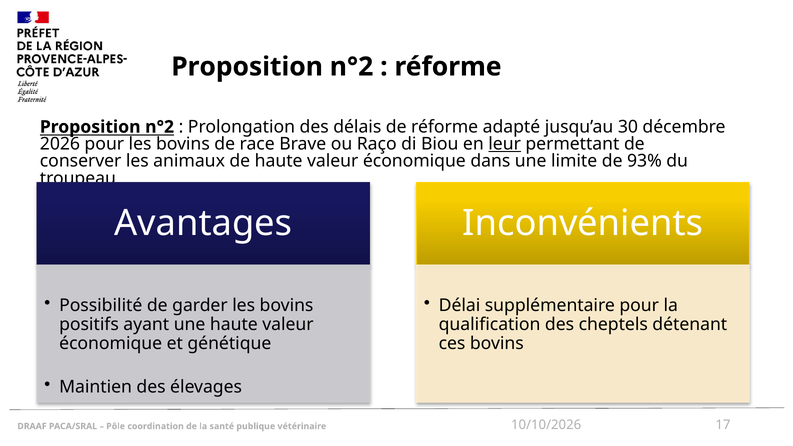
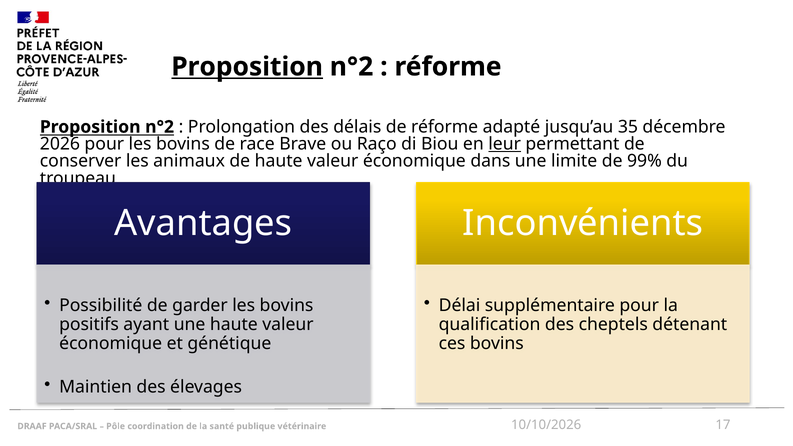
Proposition underline: none -> present (247, 67)
30: 30 -> 35 (628, 127)
93%: 93% -> 99% (644, 161)
